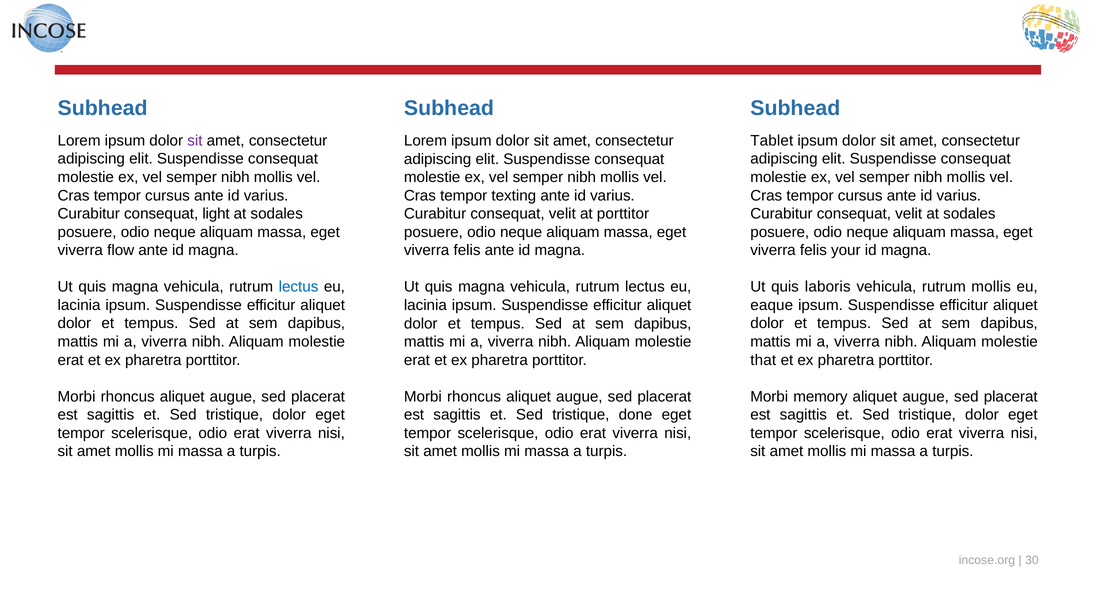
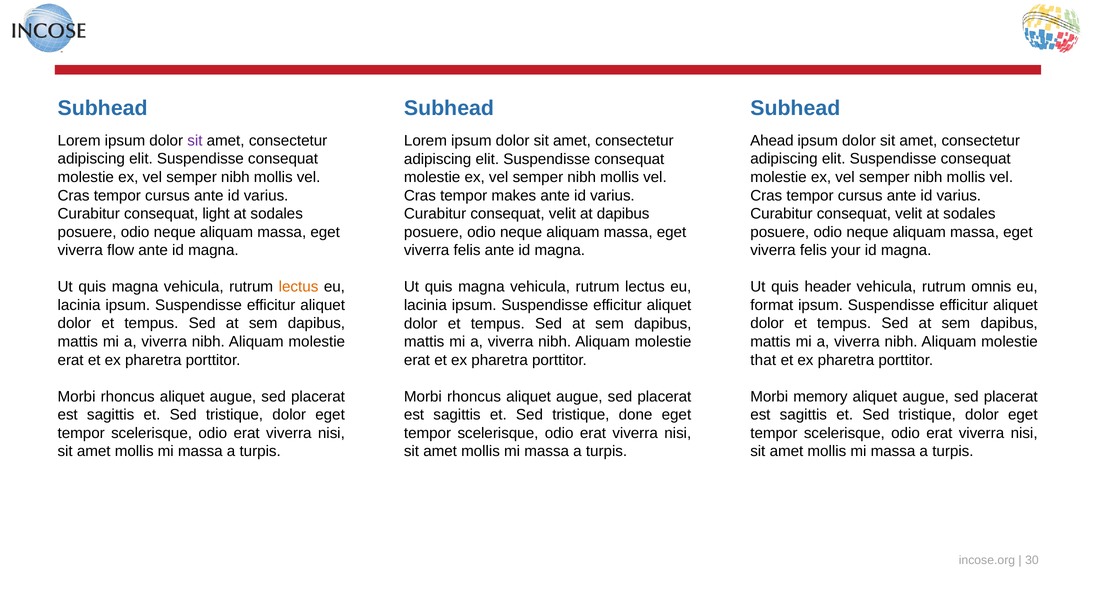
Tablet: Tablet -> Ahead (772, 141)
texting: texting -> makes (514, 196)
at porttitor: porttitor -> dapibus (623, 214)
lectus colour: blue -> orange (299, 287)
laboris: laboris -> header (828, 287)
rutrum mollis: mollis -> omnis (991, 287)
eaque: eaque -> format (772, 305)
